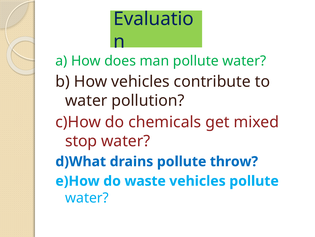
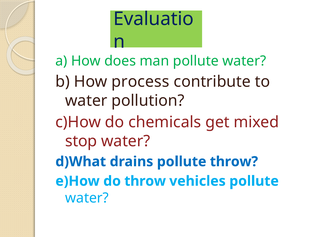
How vehicles: vehicles -> process (140, 81)
do waste: waste -> throw (145, 181)
